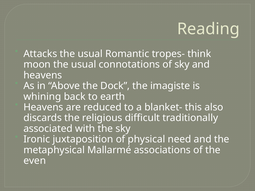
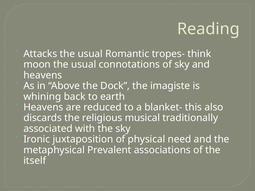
difficult: difficult -> musical (142, 118)
Mallarmé: Mallarmé -> Prevalent (109, 150)
even: even -> itself (35, 161)
